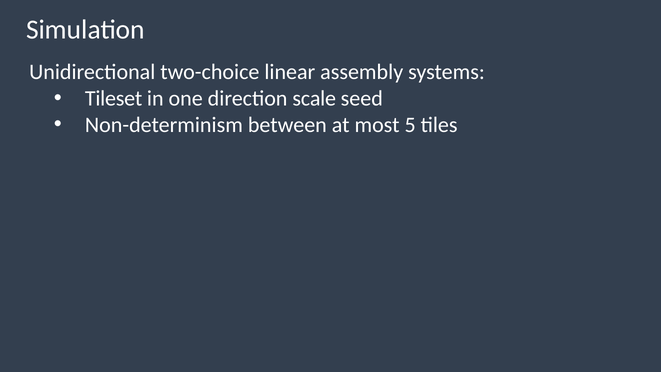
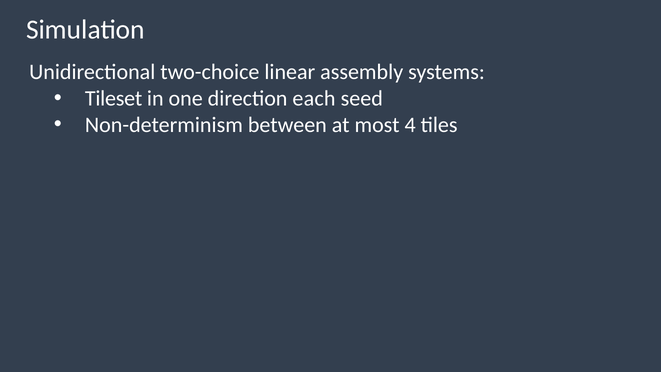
scale: scale -> each (314, 98)
5: 5 -> 4 (410, 125)
